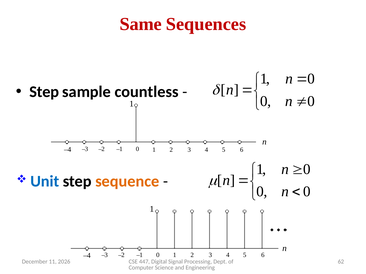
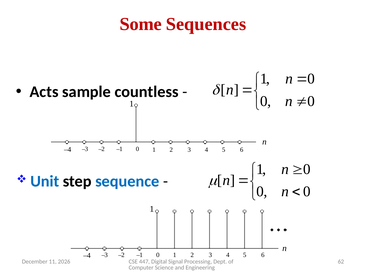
Same: Same -> Some (141, 24)
Step: Step -> Acts (44, 92)
sequence colour: orange -> blue (127, 182)
